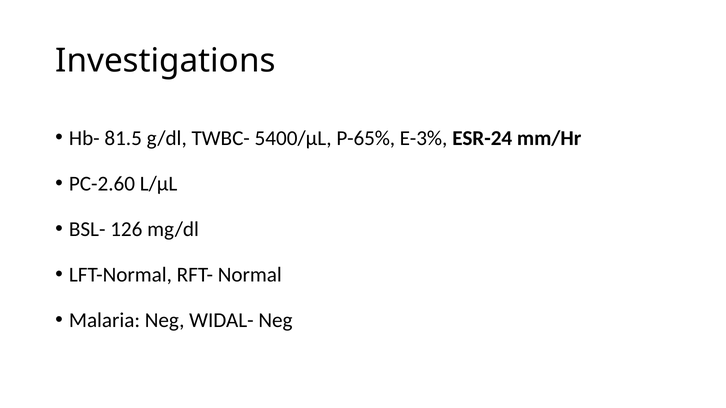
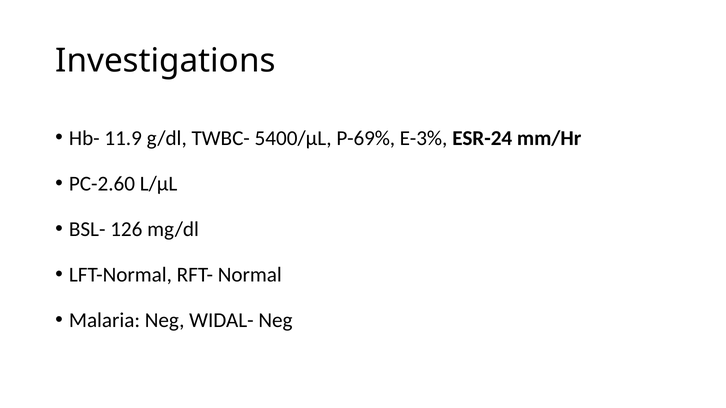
81.5: 81.5 -> 11.9 (123, 138)
P-65%: P-65% -> P-69% (366, 138)
